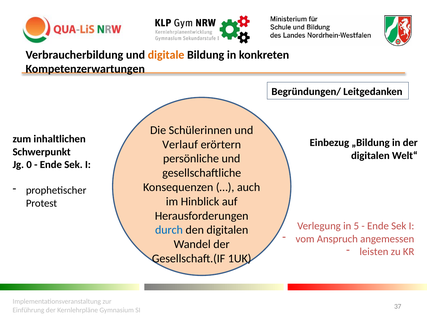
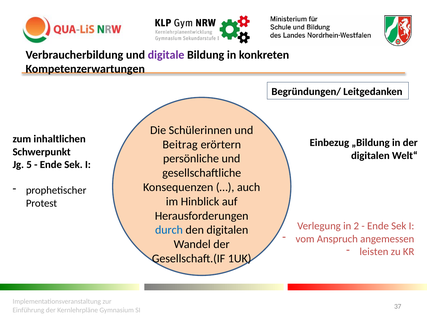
digitale colour: orange -> purple (166, 55)
Verlauf: Verlauf -> Beitrag (180, 144)
0: 0 -> 5 (29, 164)
5: 5 -> 2 (356, 226)
